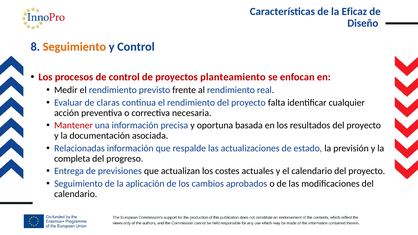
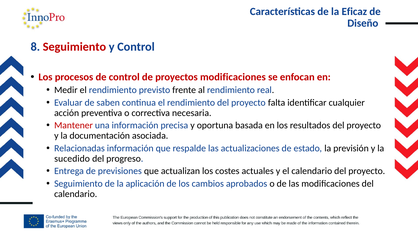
Seguimiento colour: orange -> red (74, 47)
proyectos planteamiento: planteamiento -> modificaciones (233, 77)
claras: claras -> saben (108, 103)
completa: completa -> sucedido (72, 159)
